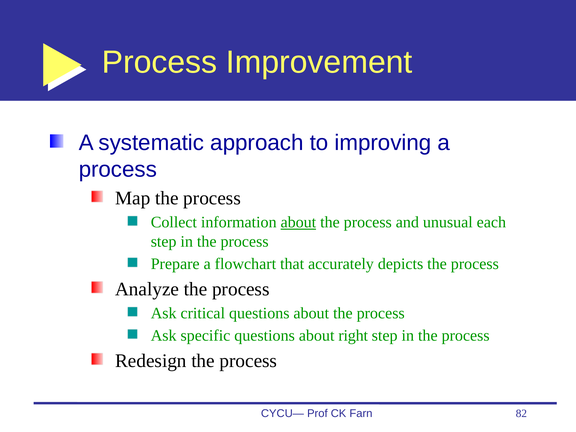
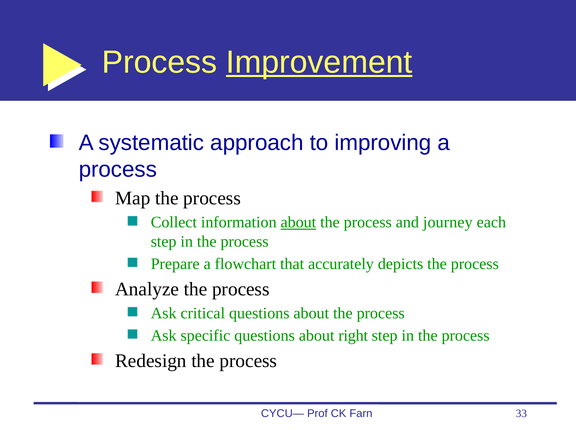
Improvement underline: none -> present (319, 62)
unusual: unusual -> journey (448, 222)
82: 82 -> 33 (521, 414)
